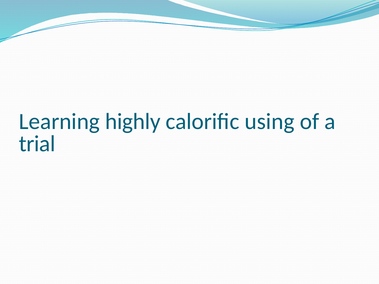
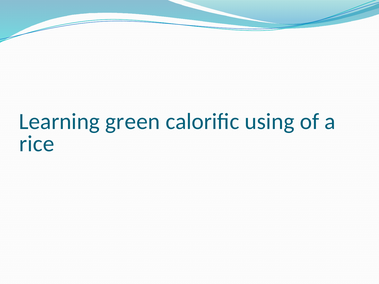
highly: highly -> green (133, 122)
trial: trial -> rice (37, 144)
